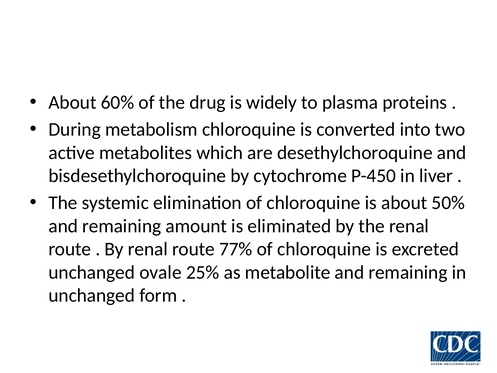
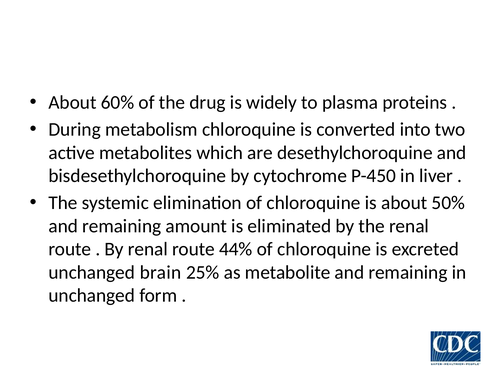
77%: 77% -> 44% (236, 249)
ovale: ovale -> brain (160, 272)
